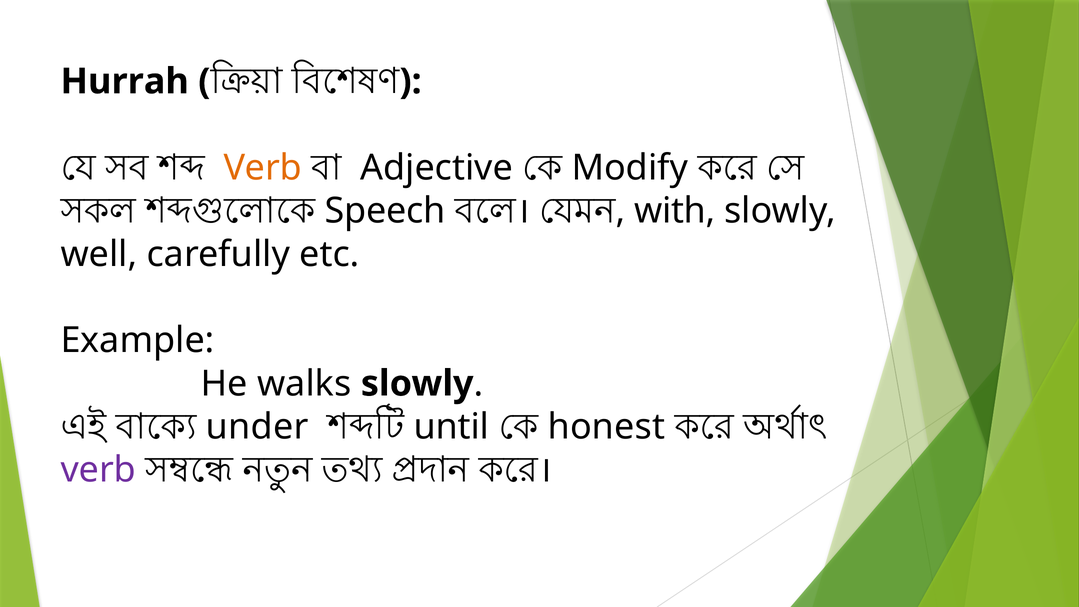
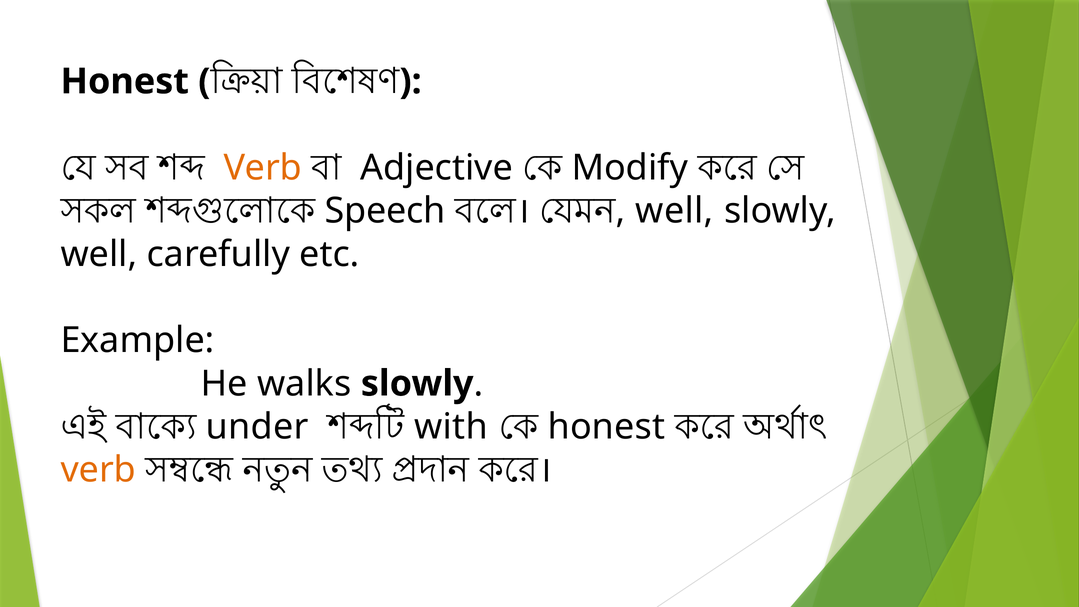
Hurrah: Hurrah -> Honest (125, 81)
with: with -> well (675, 211)
until: until -> with (451, 427)
verb colour: purple -> orange (98, 470)
